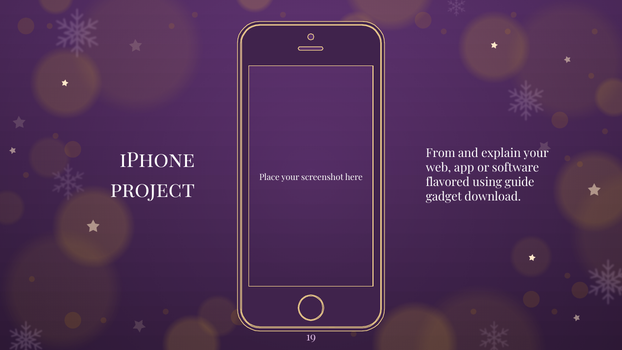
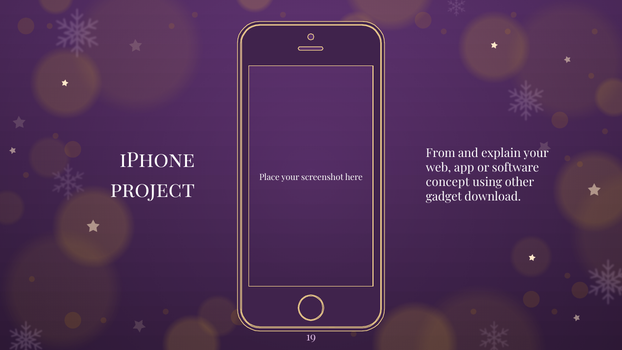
flavored: flavored -> concept (448, 182)
guide: guide -> other (520, 182)
